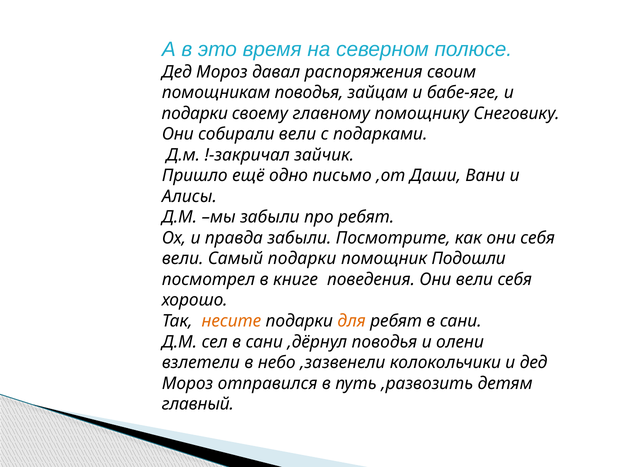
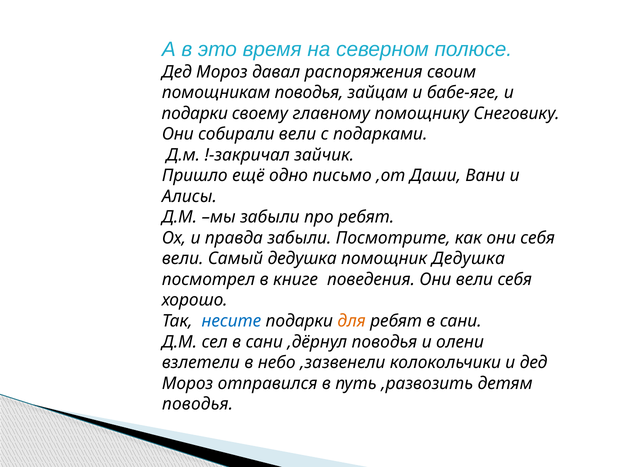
Самый подарки: подарки -> дедушка (302, 259)
помощник Подошли: Подошли -> Дедушка (468, 259)
несите colour: orange -> blue (231, 321)
главный: главный -> поводья (198, 404)
